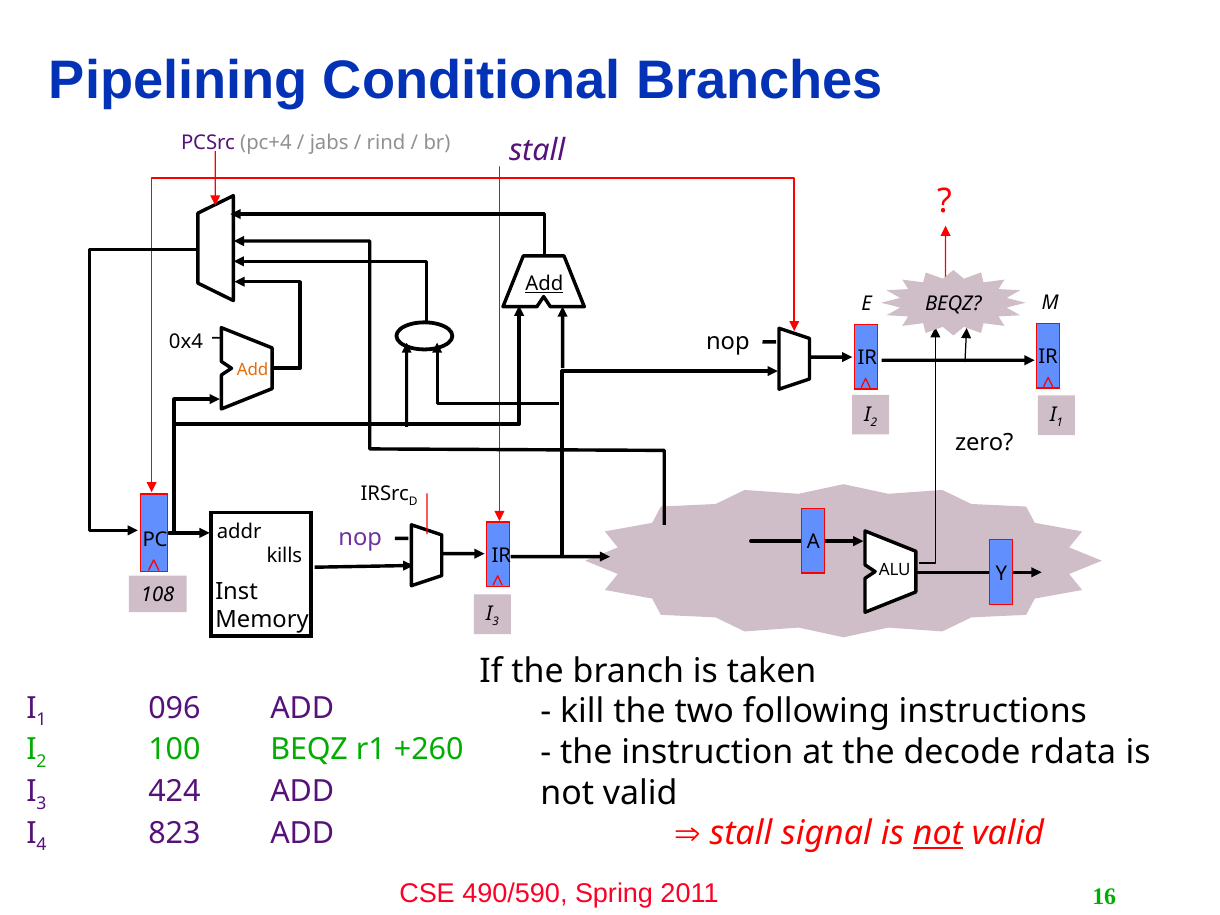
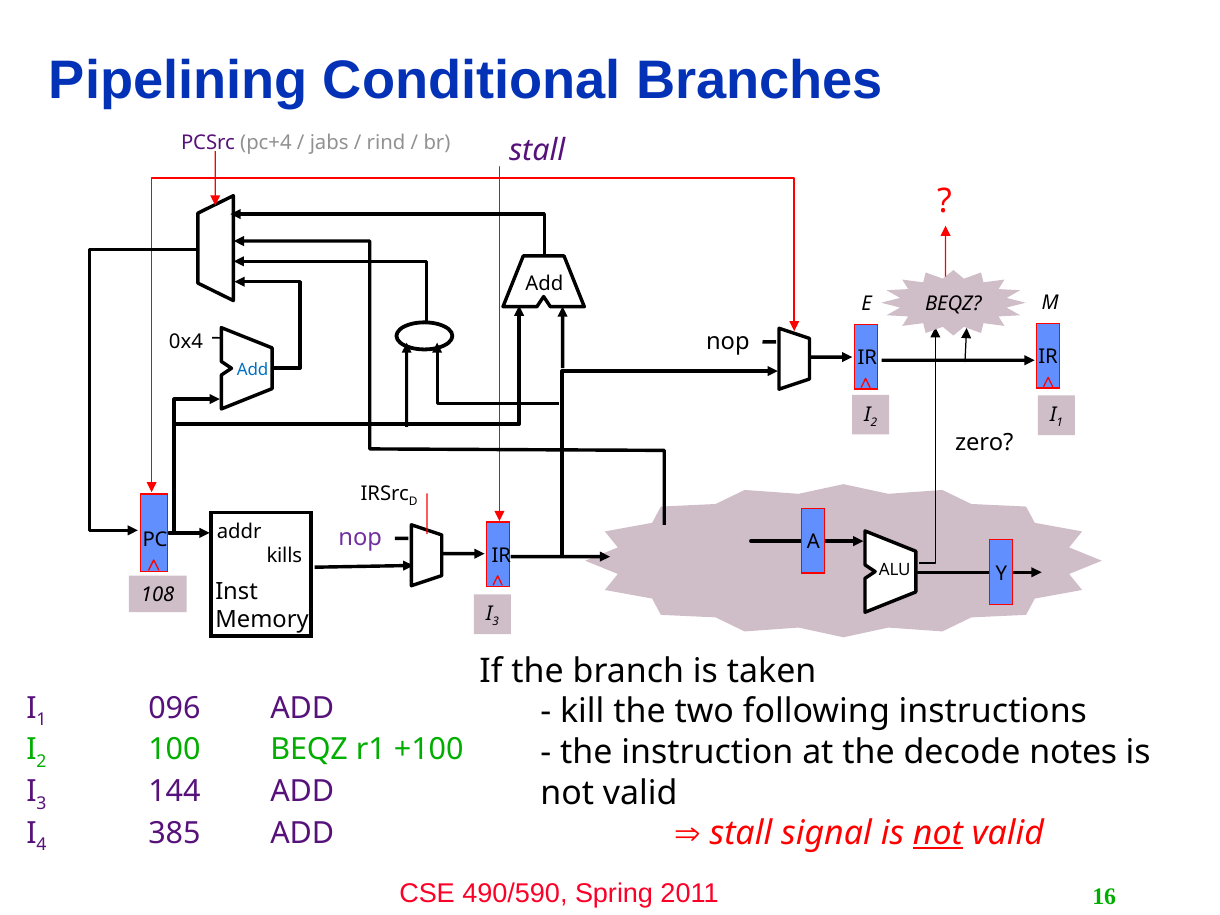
Add underline: present -> none (544, 284)
Add colour: orange -> blue (253, 370)
+260: +260 -> +100 (429, 750)
rdata: rdata -> notes (1073, 752)
424: 424 -> 144 (174, 791)
823: 823 -> 385 (174, 833)
